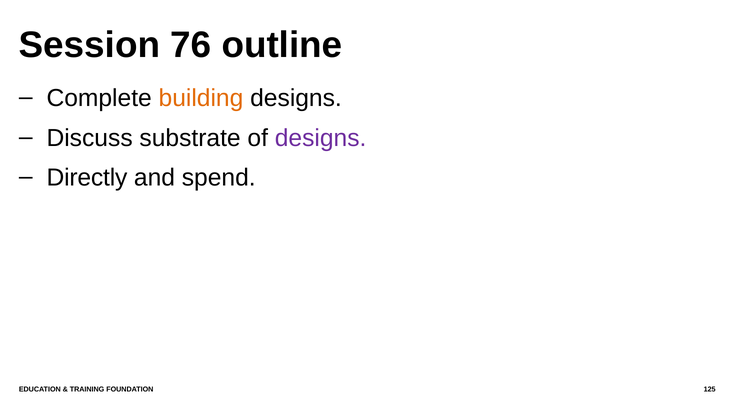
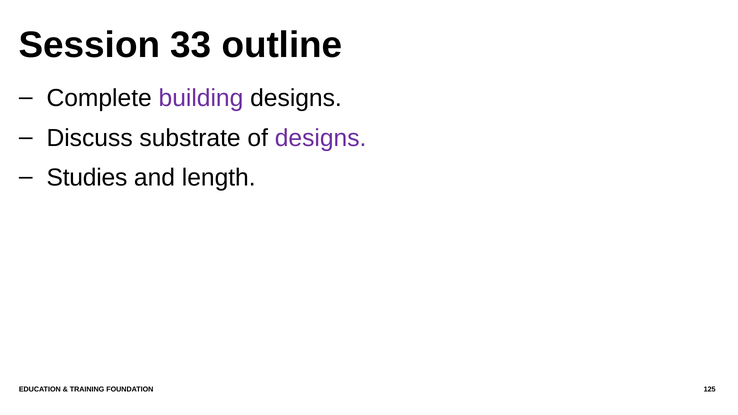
76: 76 -> 33 (191, 45)
building colour: orange -> purple (201, 98)
Directly: Directly -> Studies (87, 178)
spend: spend -> length (219, 178)
